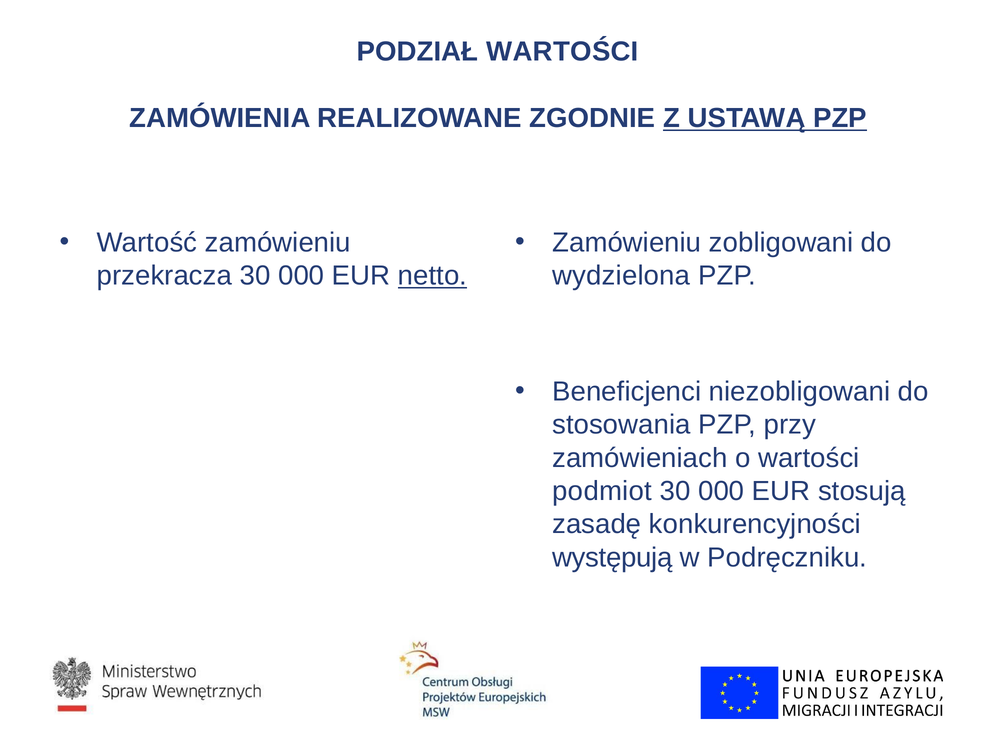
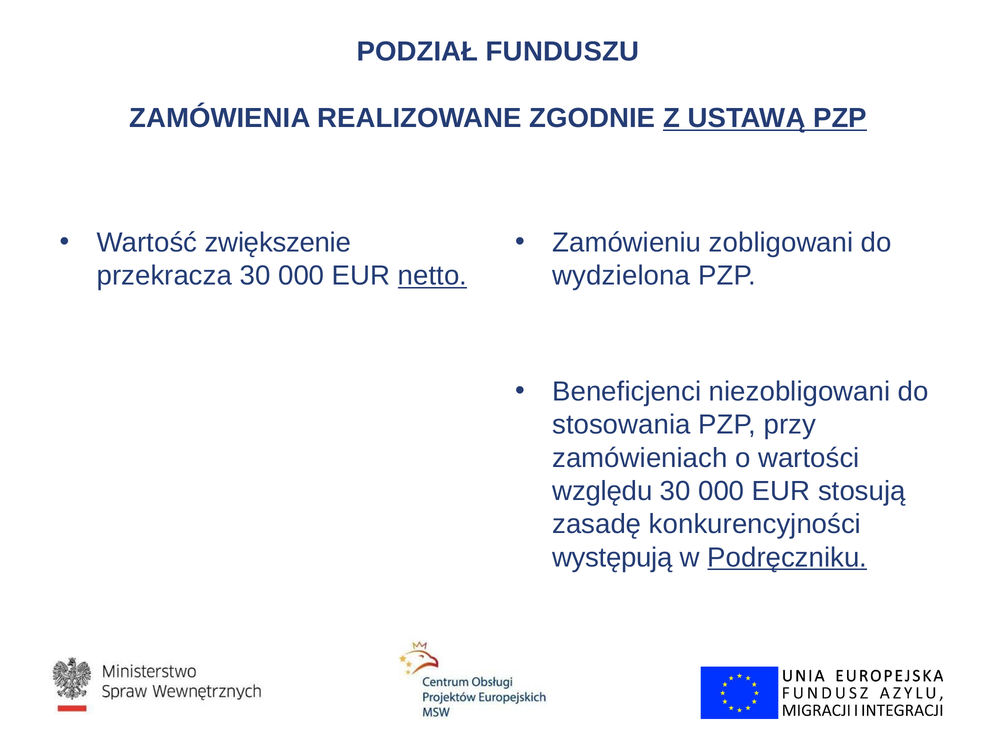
PODZIAŁ WARTOŚCI: WARTOŚCI -> FUNDUSZU (563, 52)
Wartość zamówieniu: zamówieniu -> zwiększenie (278, 243)
podmiot: podmiot -> względu (602, 491)
Podręczniku underline: none -> present (787, 558)
